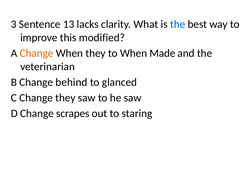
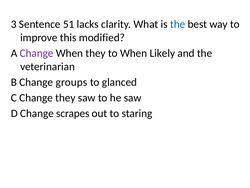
13: 13 -> 51 (69, 24)
Change colour: orange -> purple (37, 53)
Made: Made -> Likely (162, 53)
behind: behind -> groups (71, 82)
